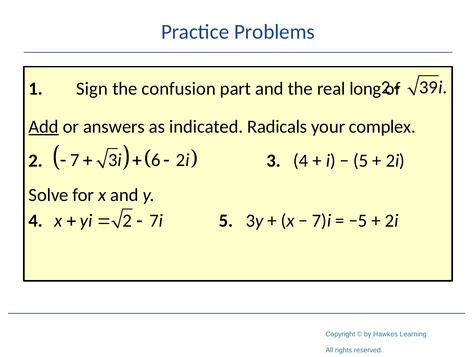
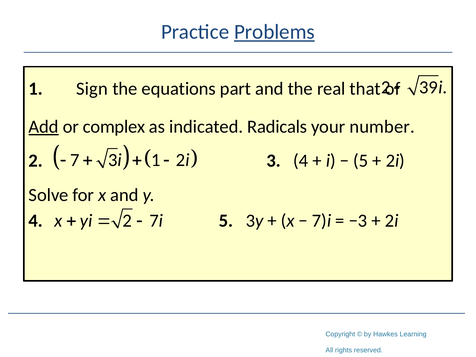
Problems underline: none -> present (274, 32)
confusion: confusion -> equations (179, 89)
long: long -> that (365, 89)
answers: answers -> complex (114, 127)
complex: complex -> number (382, 127)
3 6: 6 -> 1 (156, 160)
−5: −5 -> −3 (358, 221)
